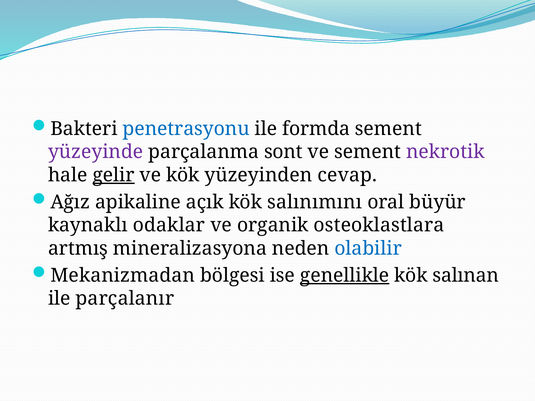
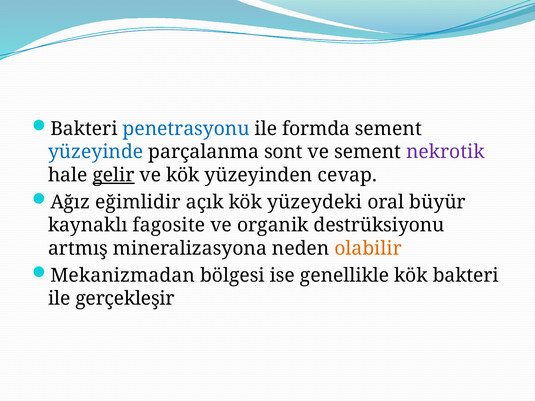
yüzeyinde colour: purple -> blue (96, 152)
apikaline: apikaline -> eğimlidir (138, 202)
salınımını: salınımını -> yüzeydeki (315, 202)
odaklar: odaklar -> fagosite (169, 225)
osteoklastlara: osteoklastlara -> destrüksiyonu (379, 225)
olabilir colour: blue -> orange (368, 249)
genellikle underline: present -> none (345, 276)
kök salınan: salınan -> bakteri (466, 276)
parçalanır: parçalanır -> gerçekleşir (125, 299)
